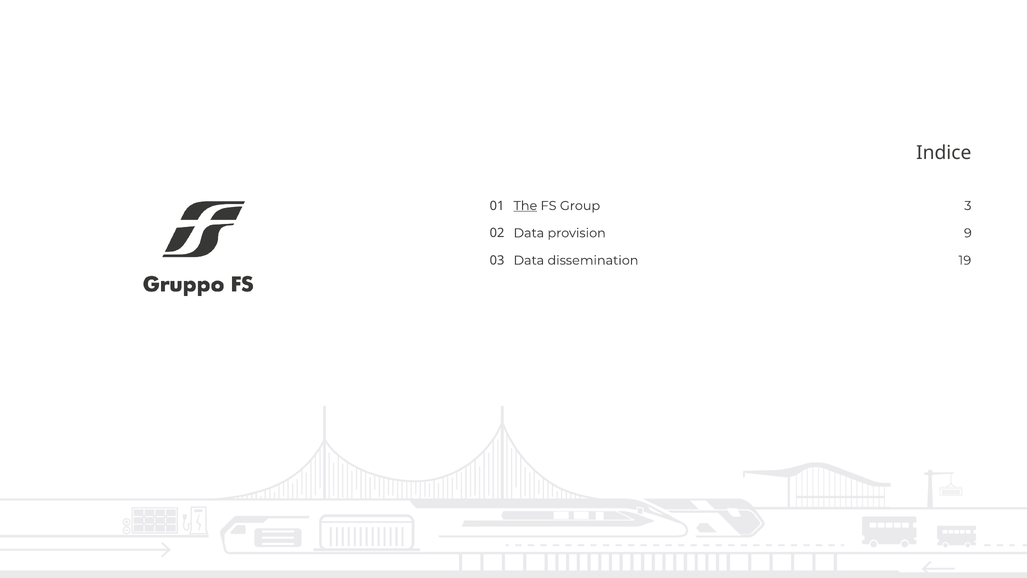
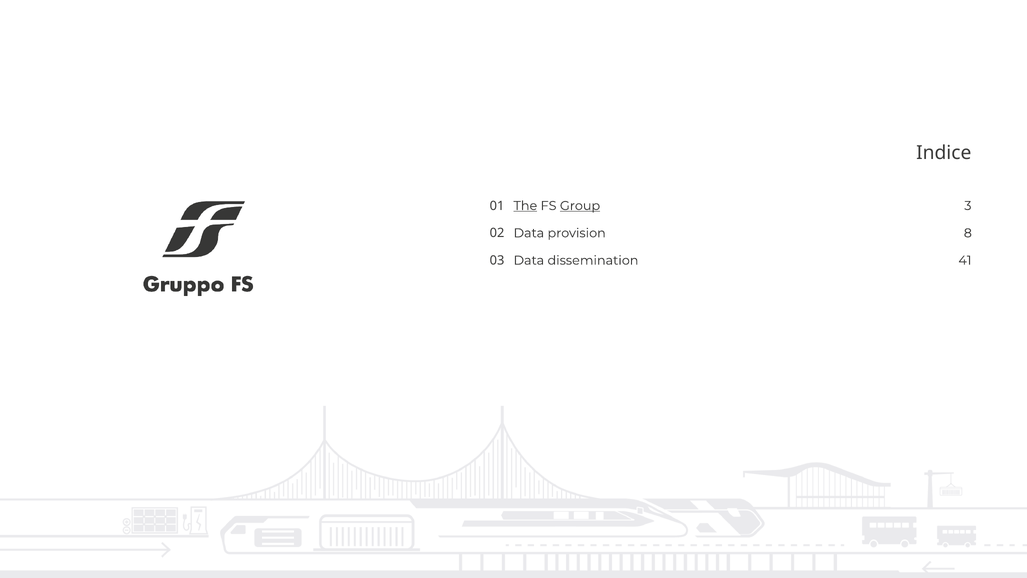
Group underline: none -> present (580, 206)
9: 9 -> 8 (968, 233)
19: 19 -> 41 (965, 260)
